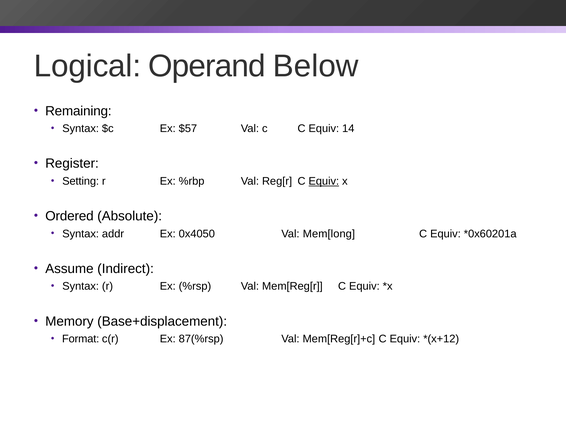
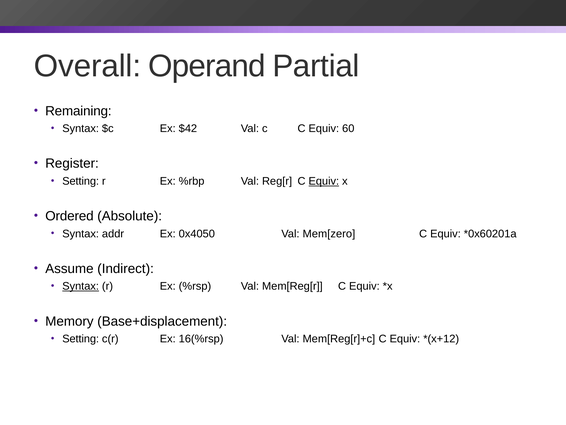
Logical: Logical -> Overall (88, 66)
Below: Below -> Partial (316, 66)
$57: $57 -> $42 (188, 128)
14: 14 -> 60 (348, 128)
Mem[long: Mem[long -> Mem[zero (329, 233)
Syntax underline: none -> present (81, 286)
Format: Format -> Setting (81, 339)
87(%rsp: 87(%rsp -> 16(%rsp (201, 339)
